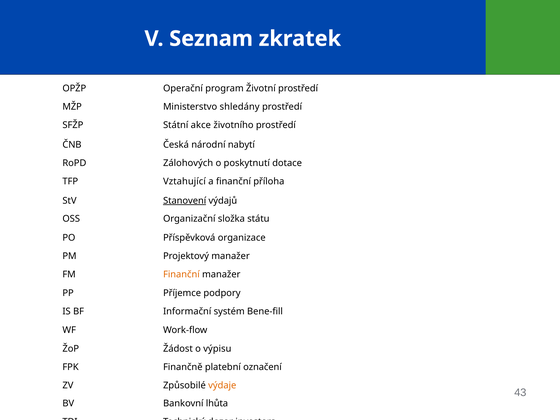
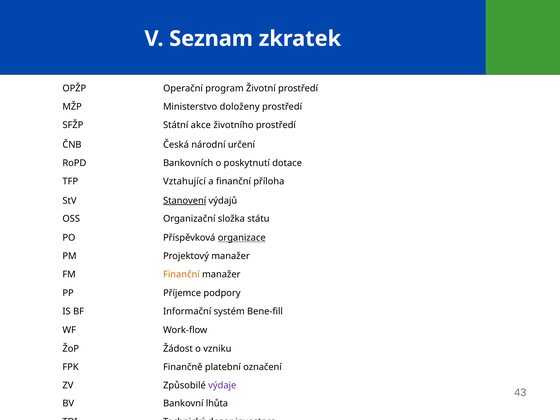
shledány: shledány -> doloženy (240, 107)
nabytí: nabytí -> určení (241, 145)
Zálohových: Zálohových -> Bankovních (188, 163)
organizace underline: none -> present (242, 238)
výpisu: výpisu -> vzniku (217, 349)
výdaje colour: orange -> purple (222, 385)
